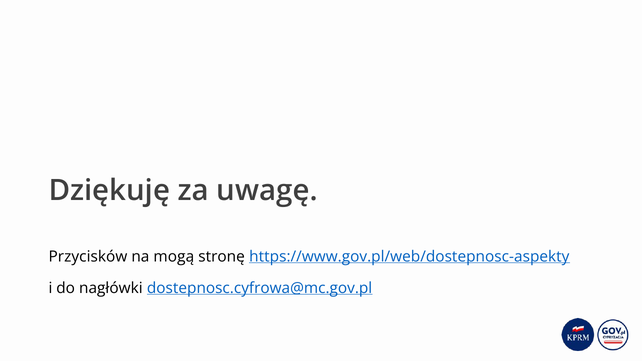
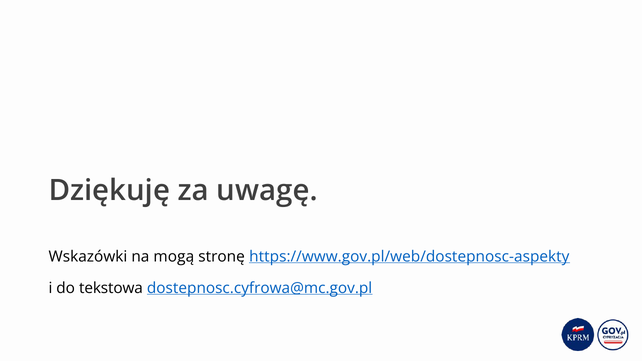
Przycisków: Przycisków -> Wskazówki (88, 257)
nagłówki: nagłówki -> tekstowa (111, 288)
